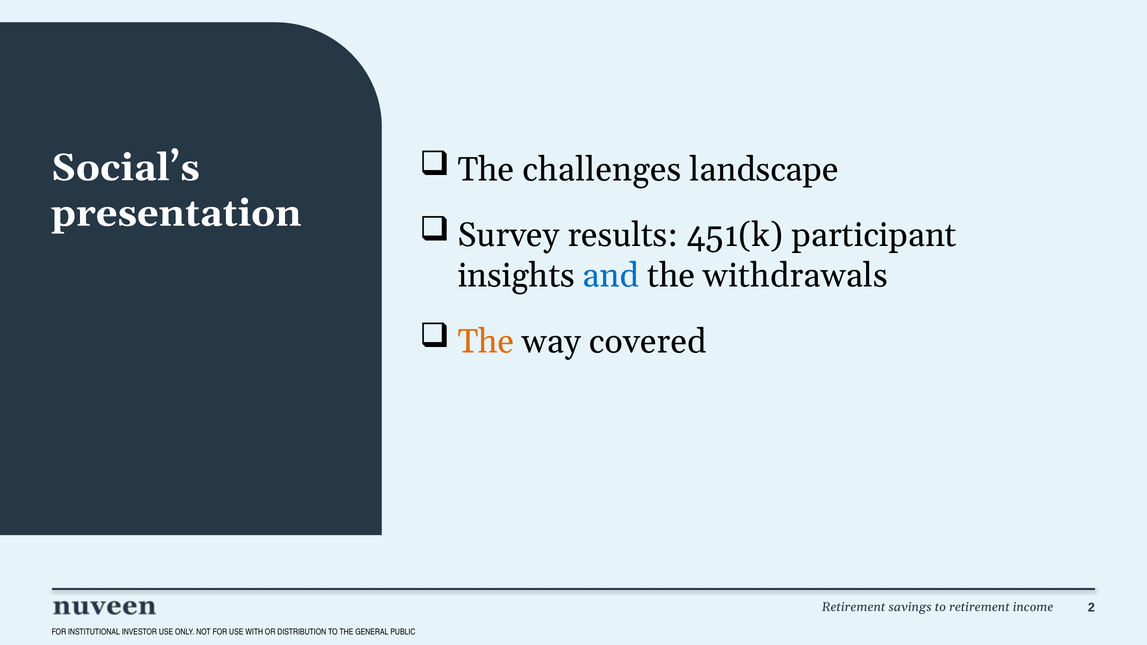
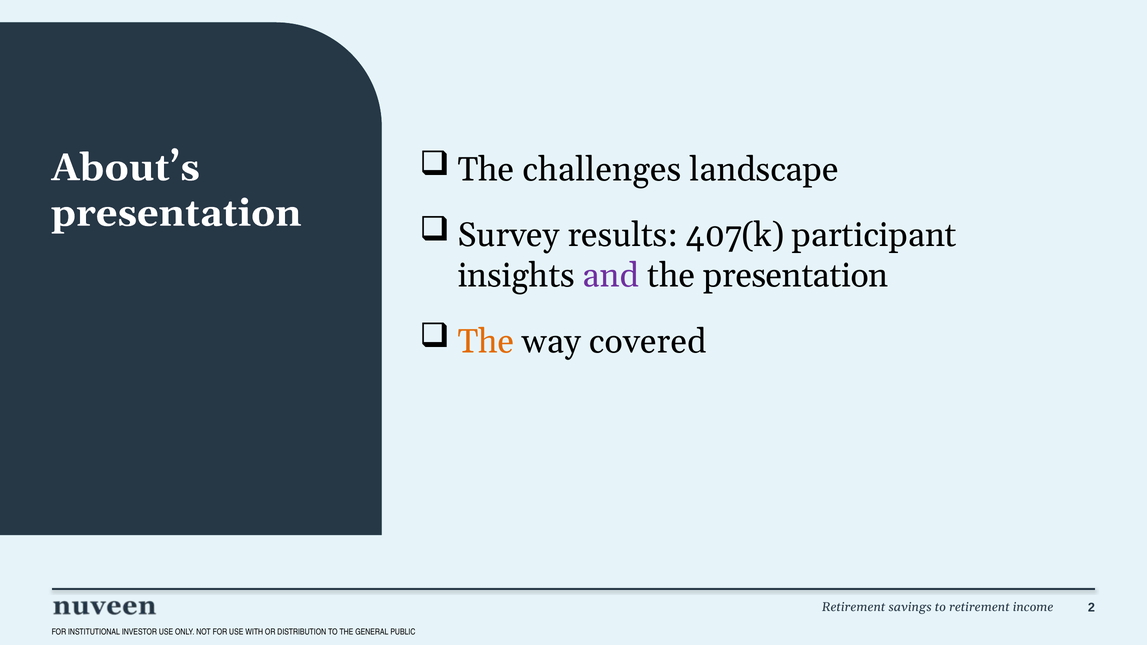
Social’s: Social’s -> About’s (125, 168)
451(k: 451(k -> 407(k (735, 235)
and colour: blue -> purple (611, 276)
the withdrawals: withdrawals -> presentation (796, 276)
